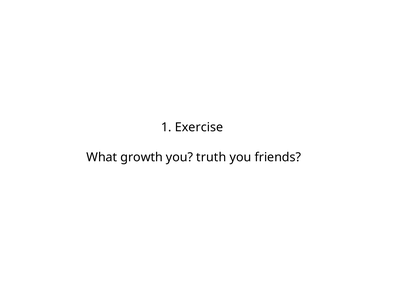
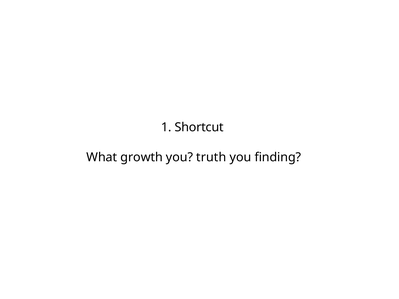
Exercise: Exercise -> Shortcut (199, 127)
friends: friends -> finding (278, 157)
